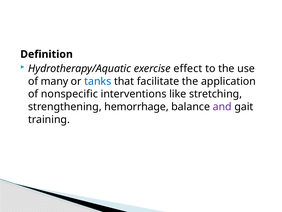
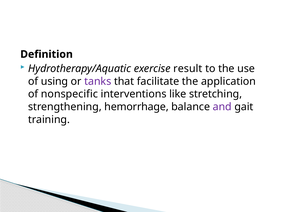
effect: effect -> result (188, 68)
many: many -> using (54, 81)
tanks colour: blue -> purple (98, 81)
